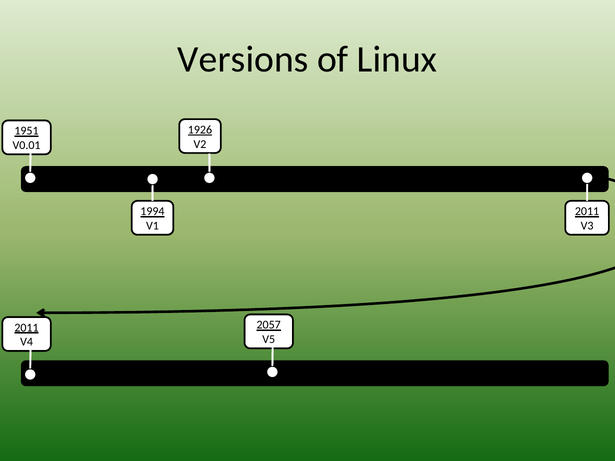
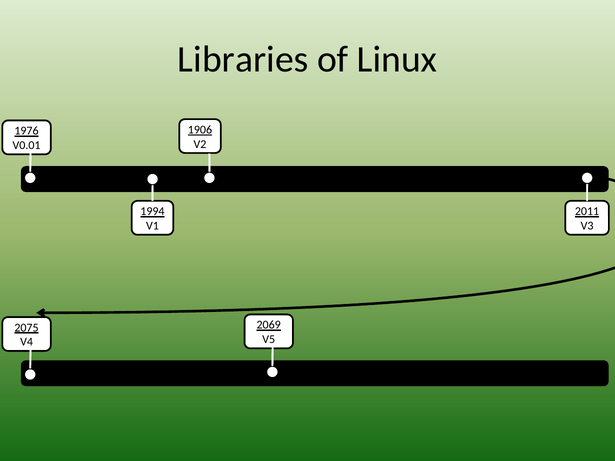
Versions: Versions -> Libraries (243, 60)
1926: 1926 -> 1906 (200, 130)
1951: 1951 -> 1976 (27, 131)
2057: 2057 -> 2069 (269, 325)
2011: 2011 -> 2075 (27, 328)
